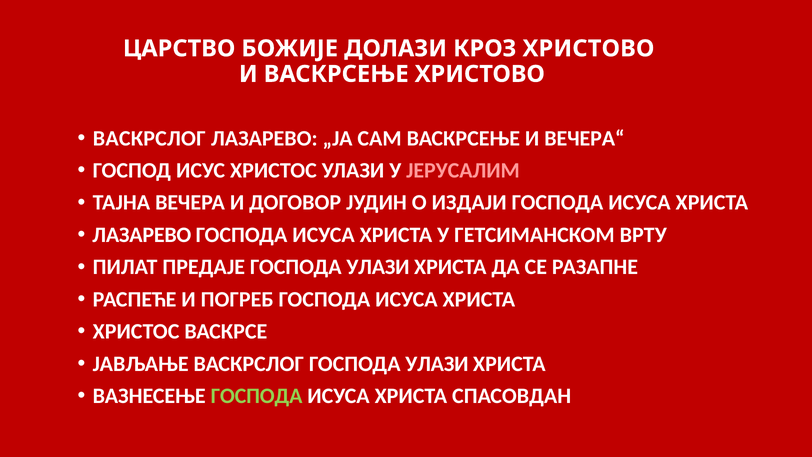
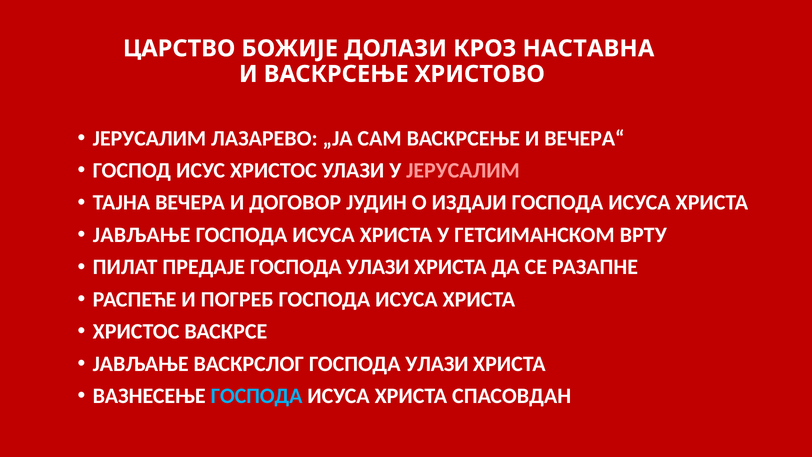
КРОЗ ХРИСТОВО: ХРИСТОВО -> НАСТАВНA (588, 48)
ВАСКРСЛОГ: ВАСКРСЛОГ -> ЈЕРУСАЛИМ (149, 138)
ЛАЗАРЕВО: ЛАЗАРЕВО -> ЈАВЉАЊЕ (142, 235)
ГОСПОДА colour: light green -> light blue (257, 396)
